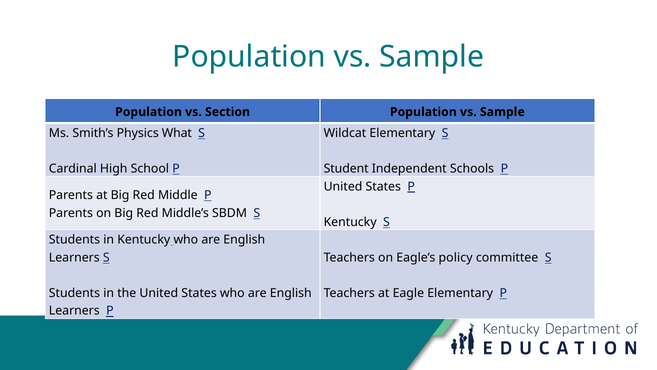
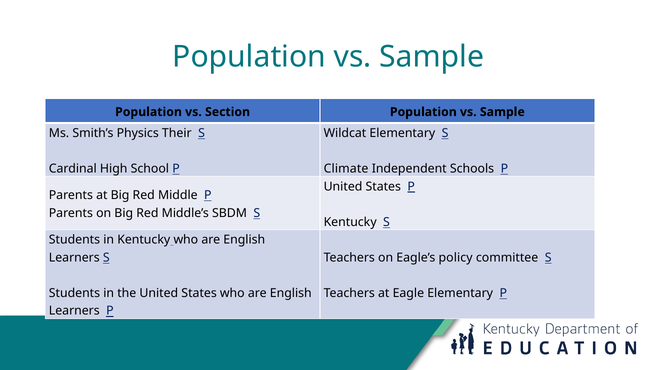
What: What -> Their (177, 133)
Student: Student -> Climate (346, 168)
